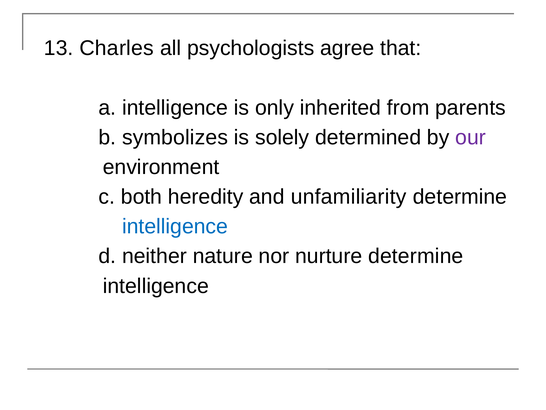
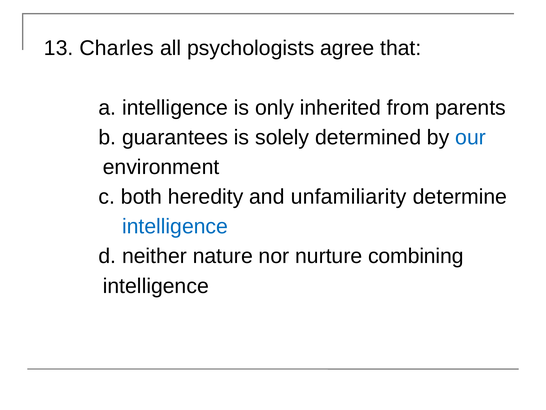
symbolizes: symbolizes -> guarantees (175, 137)
our colour: purple -> blue (471, 137)
nurture determine: determine -> combining (416, 256)
